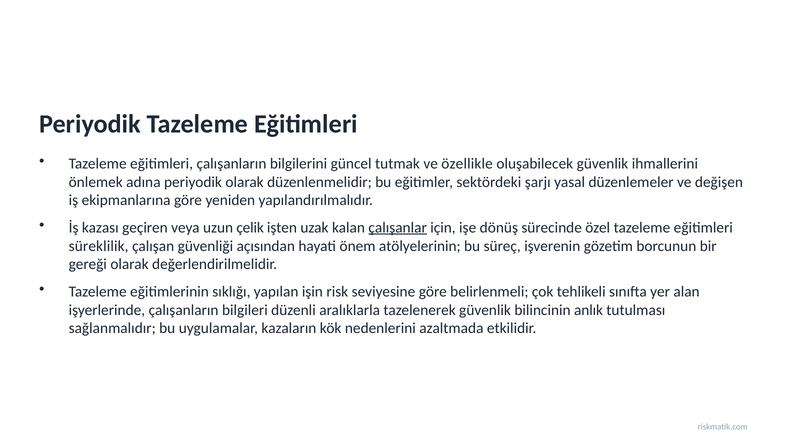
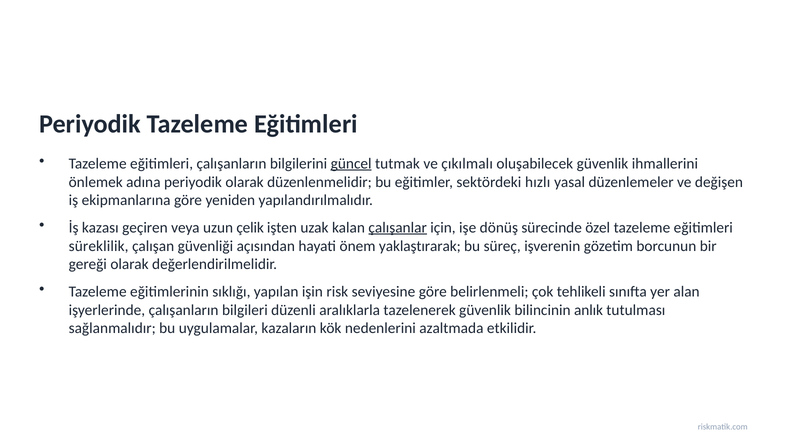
güncel underline: none -> present (351, 163)
özellikle: özellikle -> çıkılmalı (467, 163)
şarjı: şarjı -> hızlı (538, 182)
atölyelerinin: atölyelerinin -> yaklaştırarak (420, 246)
